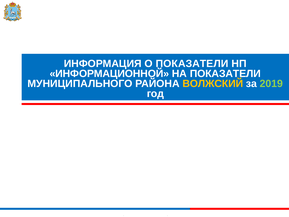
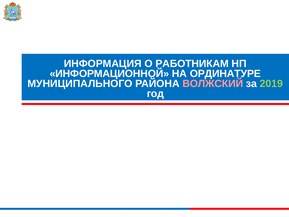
О ПОКАЗАТЕЛИ: ПОКАЗАТЕЛИ -> РАБОТНИКАМ (192, 64)
НА ПОКАЗАТЕЛИ: ПОКАЗАТЕЛИ -> ОРДИНАТУРЕ (225, 74)
ВОЛЖСКИЙ colour: yellow -> pink (213, 84)
